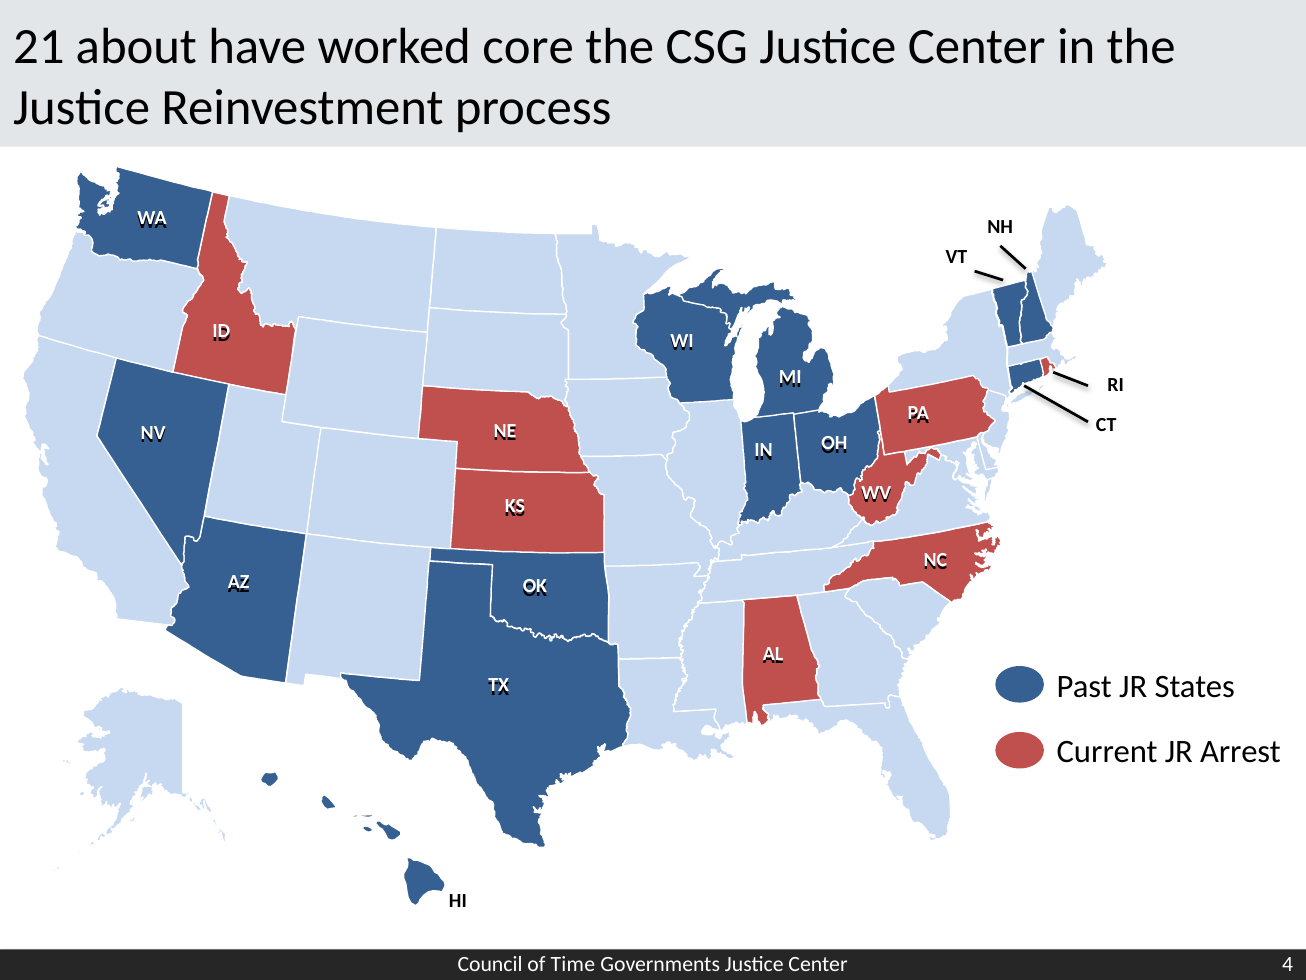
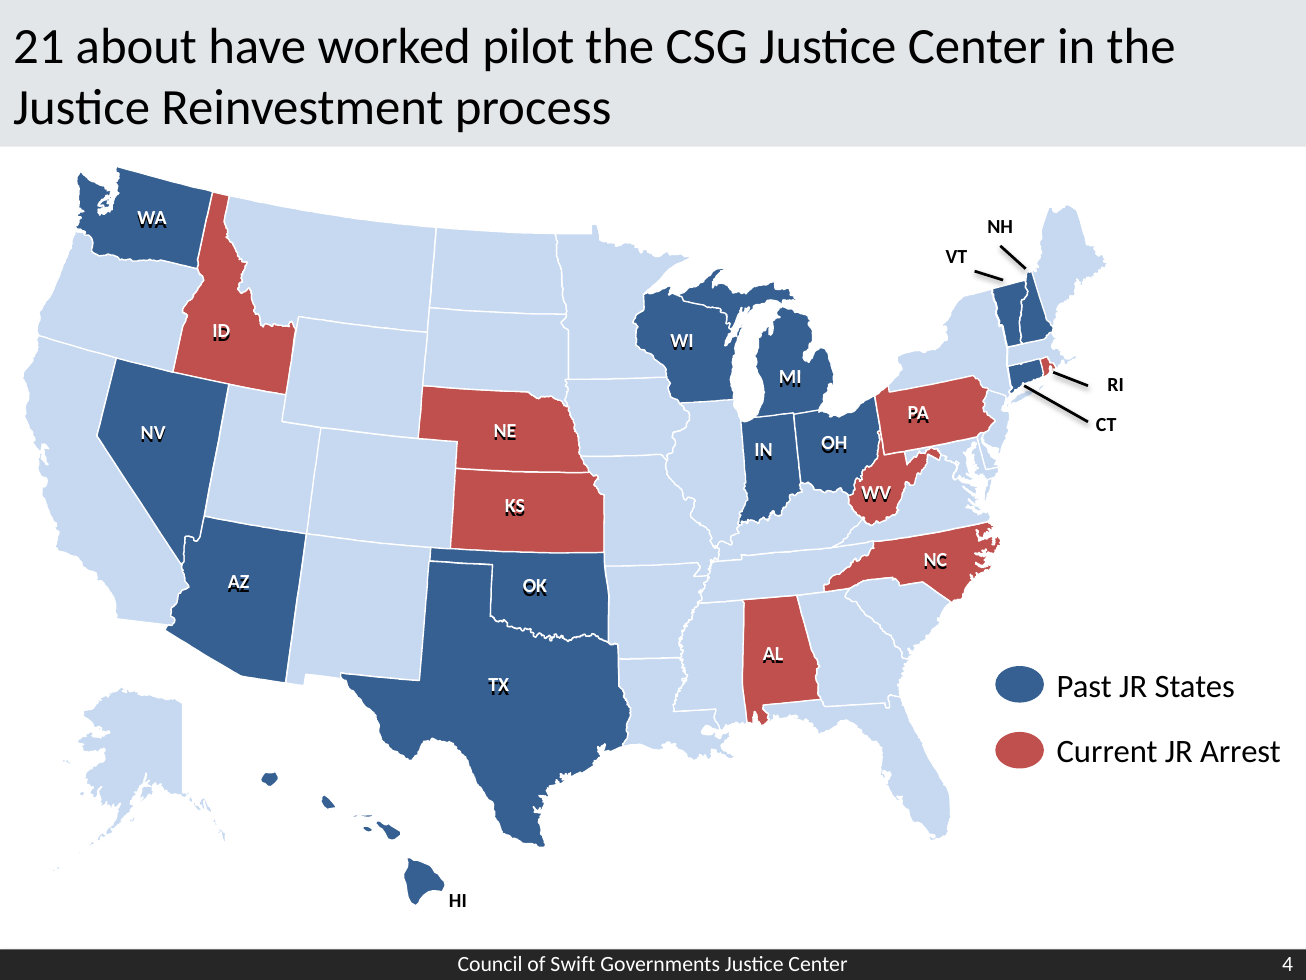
core: core -> pilot (528, 46)
Time: Time -> Swift (573, 964)
